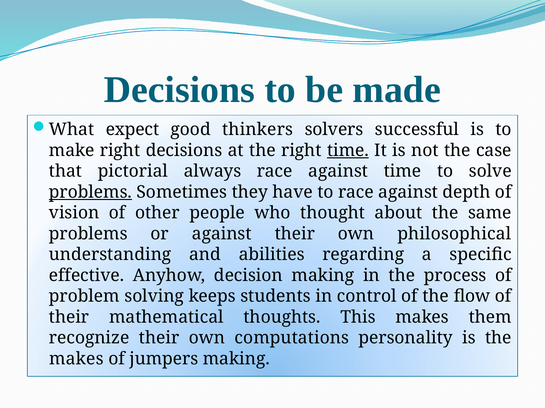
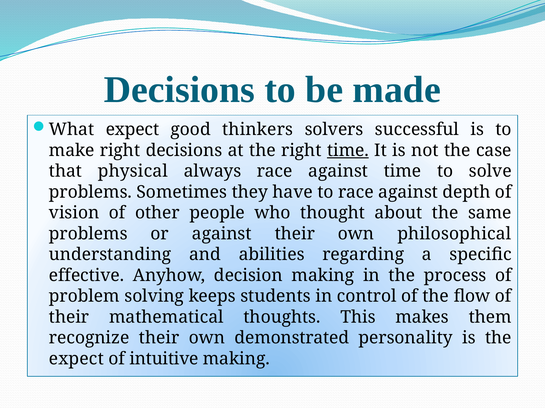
pictorial: pictorial -> physical (133, 171)
problems underline: present -> none (90, 192)
computations: computations -> demonstrated (292, 338)
makes: makes -> expect (76, 359)
jumpers: jumpers -> intuitive (164, 359)
